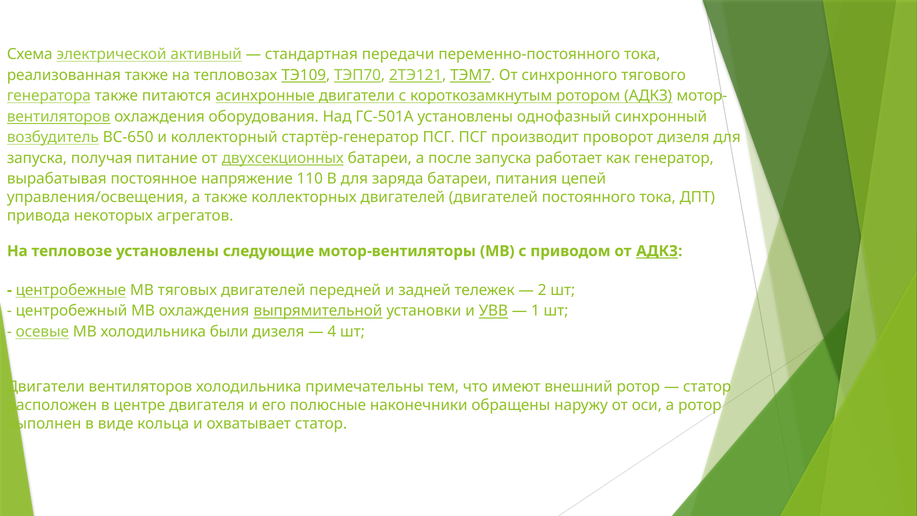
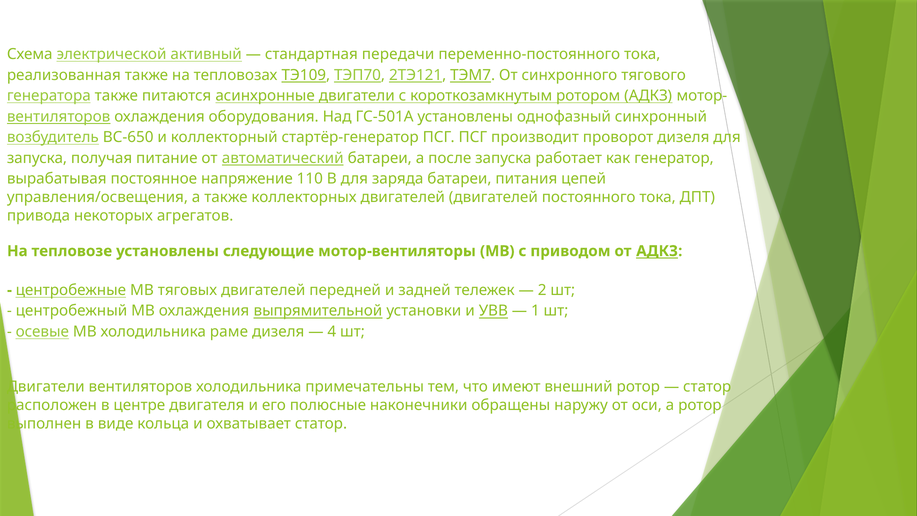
двухсекционных: двухсекционных -> автоматический (283, 158)
были: были -> раме (229, 332)
